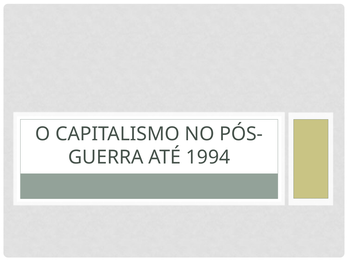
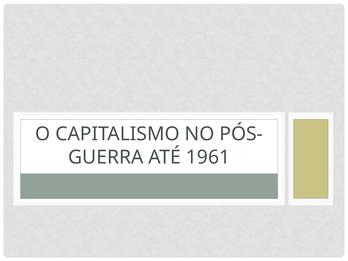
1994: 1994 -> 1961 (208, 157)
